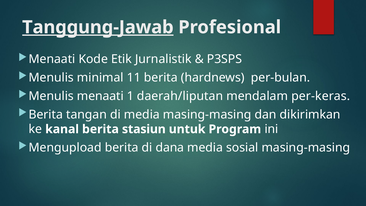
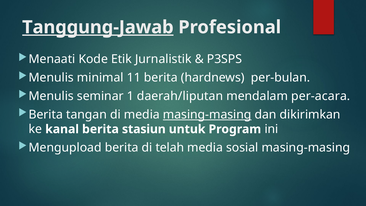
Menulis menaati: menaati -> seminar (100, 96)
per-keras: per-keras -> per-acara (321, 96)
masing-masing underline: none -> present (207, 114)
dana: dana -> telah (170, 148)
